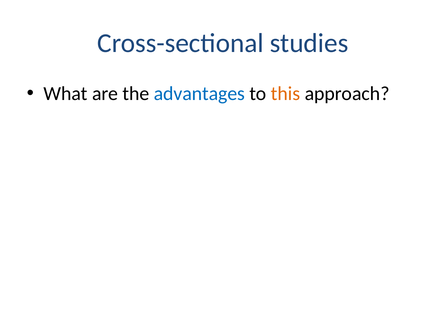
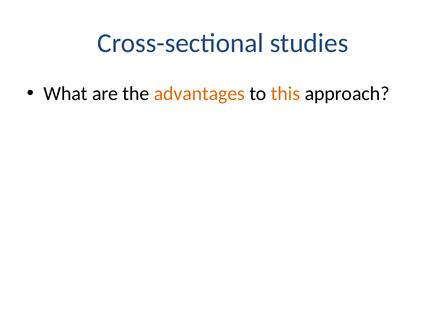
advantages colour: blue -> orange (199, 94)
